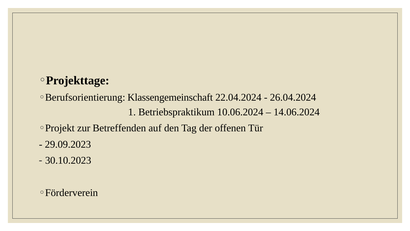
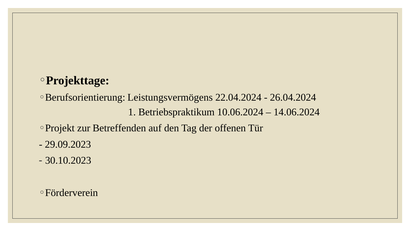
Klassengemeinschaft: Klassengemeinschaft -> Leistungsvermögens (170, 97)
